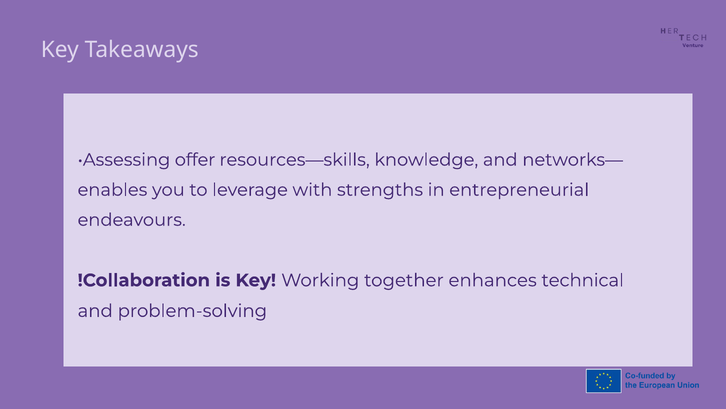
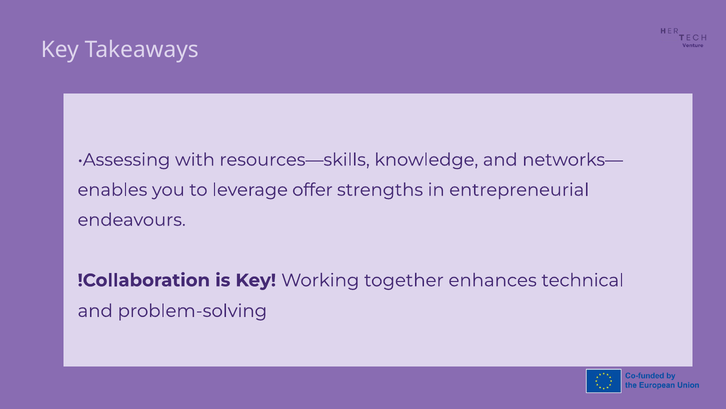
offer: offer -> with (195, 160)
with: with -> offer (312, 190)
